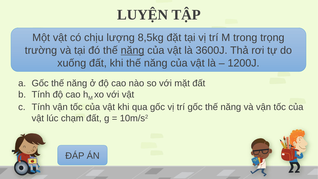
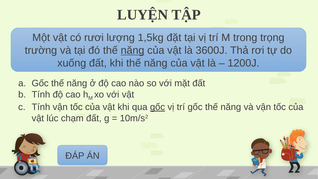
chịu: chịu -> rươi (94, 38)
8,5kg: 8,5kg -> 1,5kg (151, 38)
gốc underline: none -> present (157, 107)
